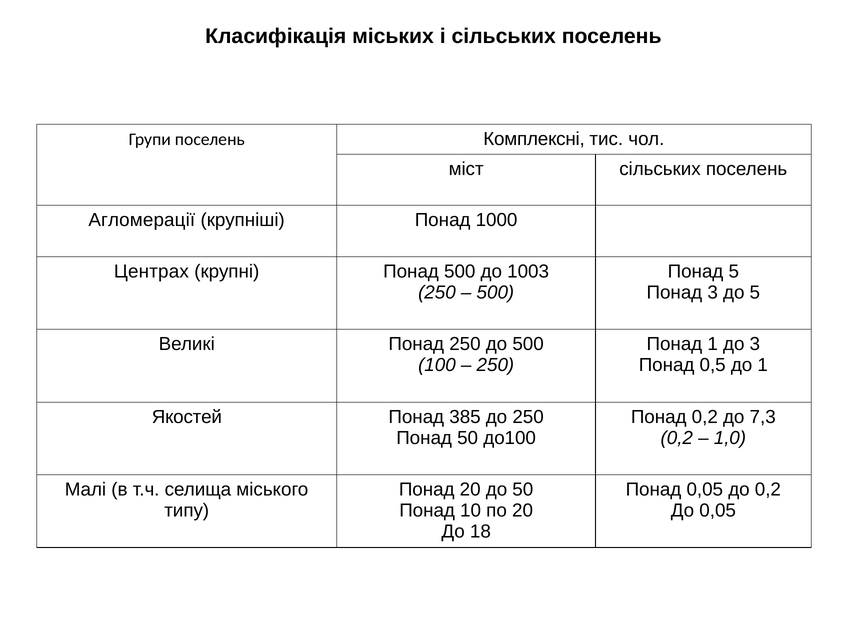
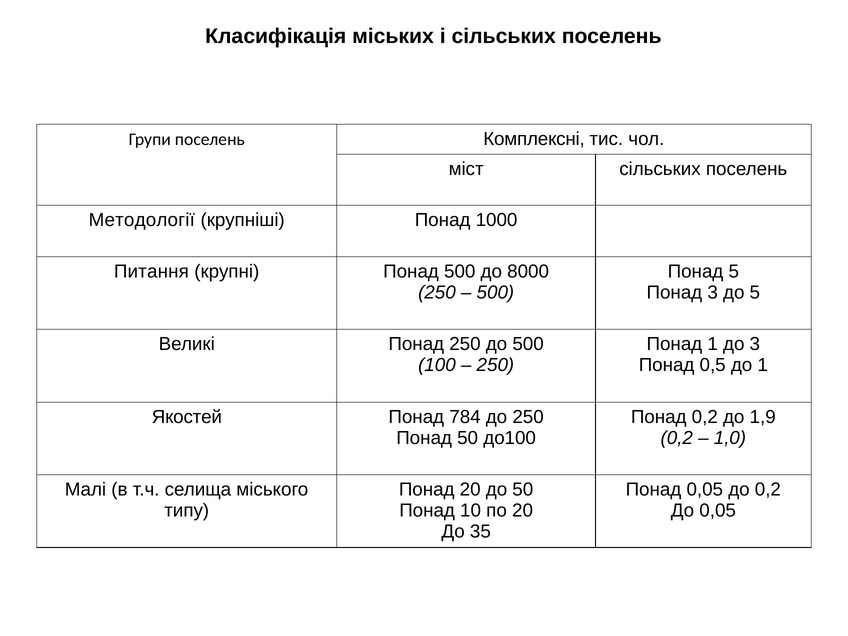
Агломерації: Агломерації -> Методології (142, 220)
Центрах: Центрах -> Питання (151, 271)
1003: 1003 -> 8000 (528, 271)
385: 385 -> 784 (465, 417)
7,3: 7,3 -> 1,9 (763, 417)
18: 18 -> 35 (480, 531)
